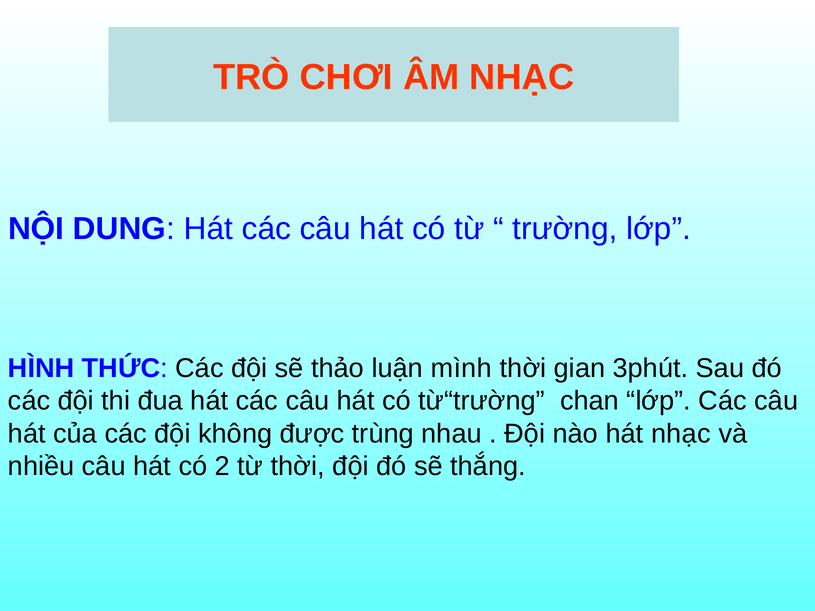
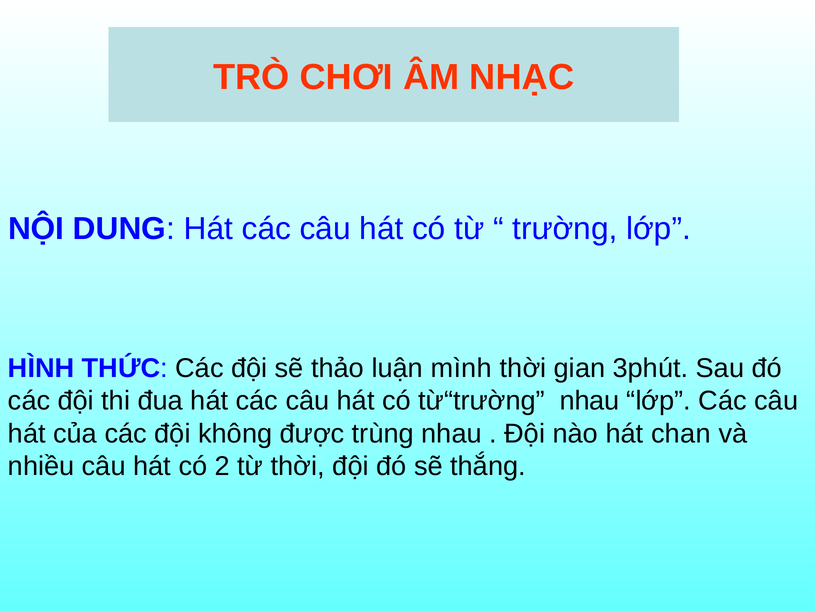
từ“trường chan: chan -> nhau (590, 401)
hát nhạc: nhạc -> chan (681, 434)
